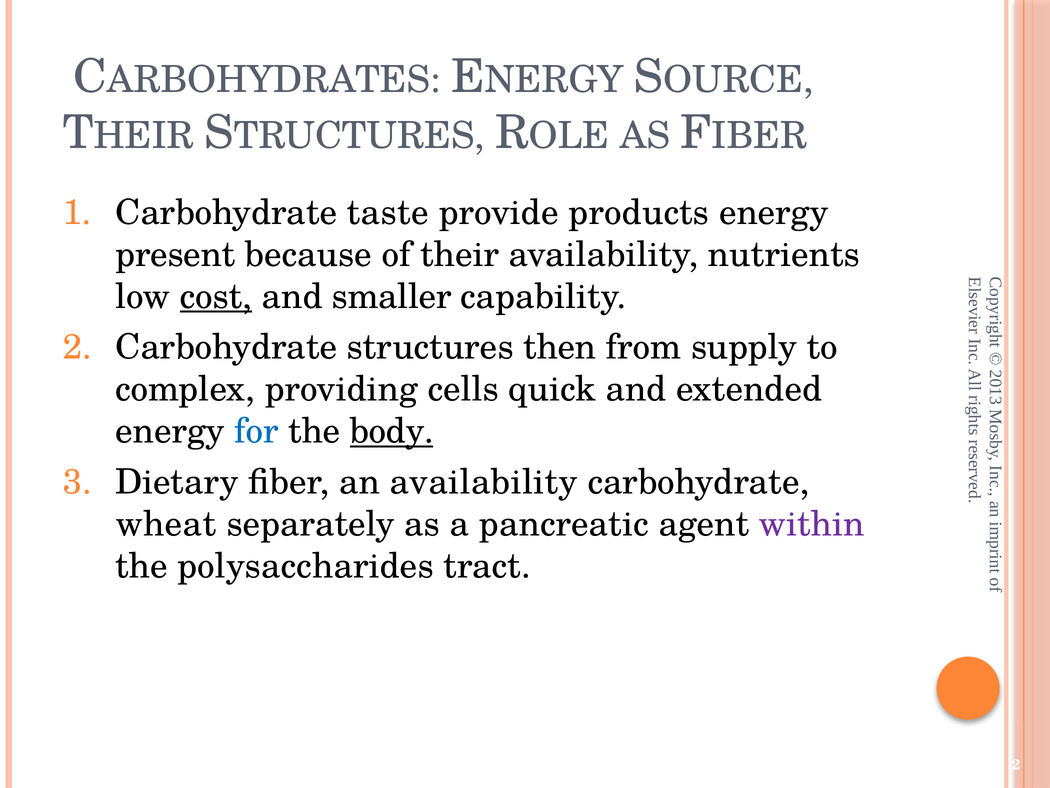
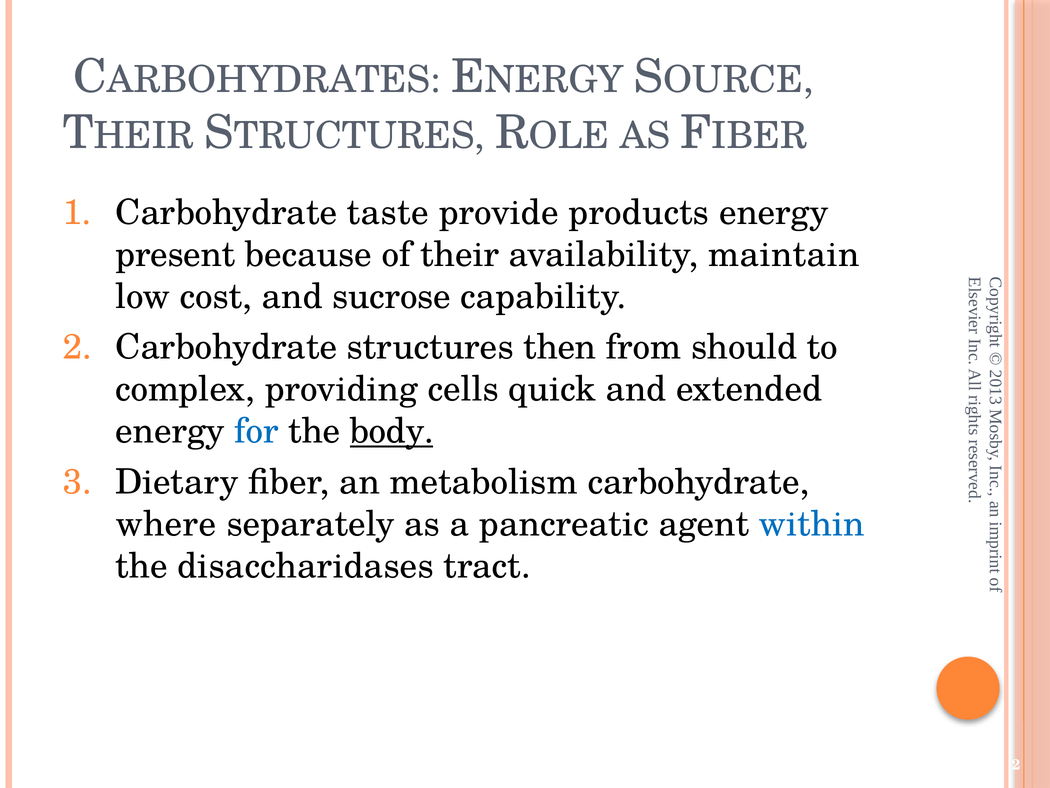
nutrients: nutrients -> maintain (784, 254)
cost underline: present -> none (216, 296)
smaller: smaller -> sucrose (392, 296)
supply: supply -> should (744, 347)
an availability: availability -> metabolism (484, 482)
wheat: wheat -> where (166, 524)
within colour: purple -> blue (812, 524)
polysaccharides: polysaccharides -> disaccharidases (305, 566)
